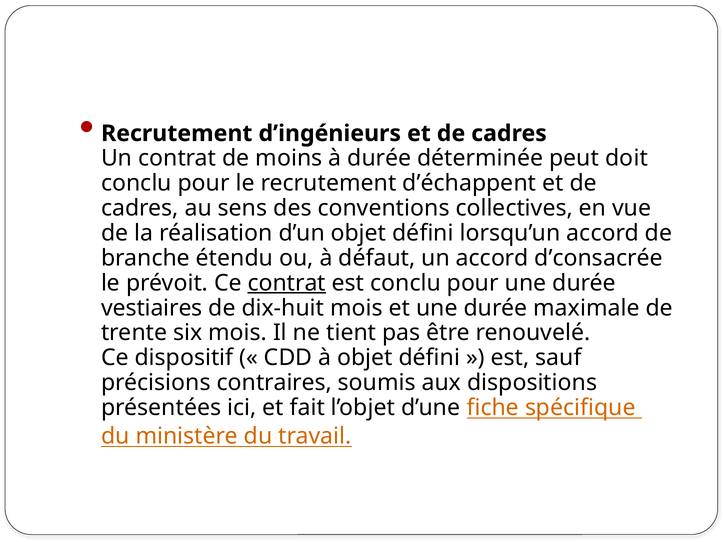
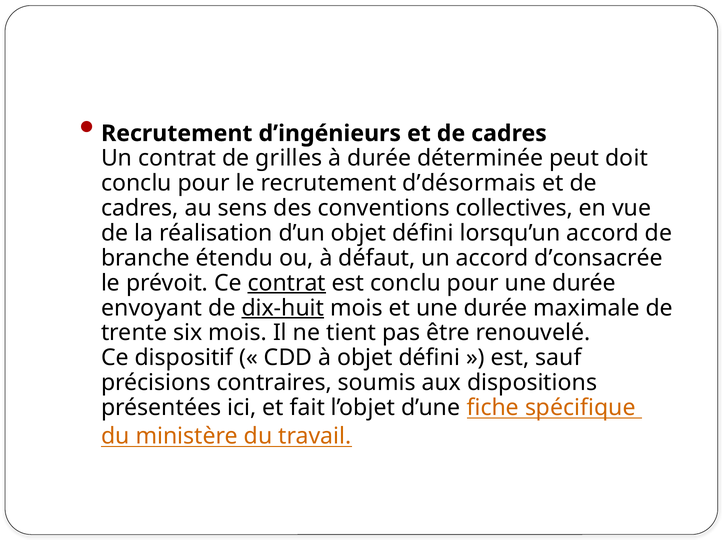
moins: moins -> grilles (289, 158)
d’échappent: d’échappent -> d’désormais (469, 183)
vestiaires: vestiaires -> envoyant (152, 308)
dix-huit underline: none -> present (283, 308)
